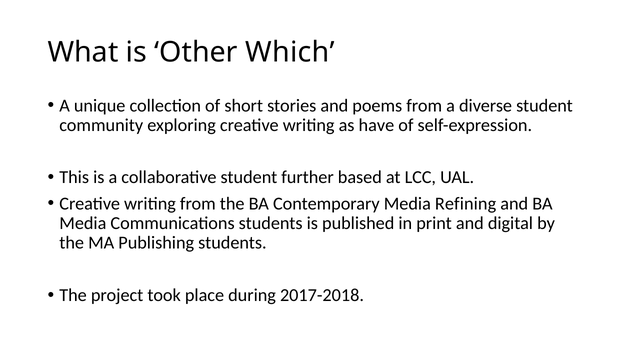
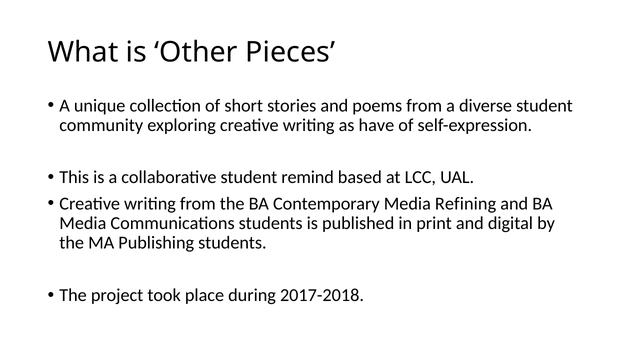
Which: Which -> Pieces (290, 53)
further: further -> remind (308, 178)
